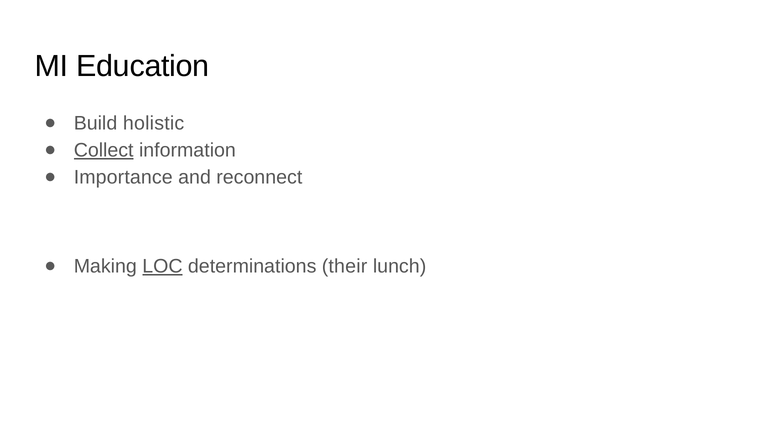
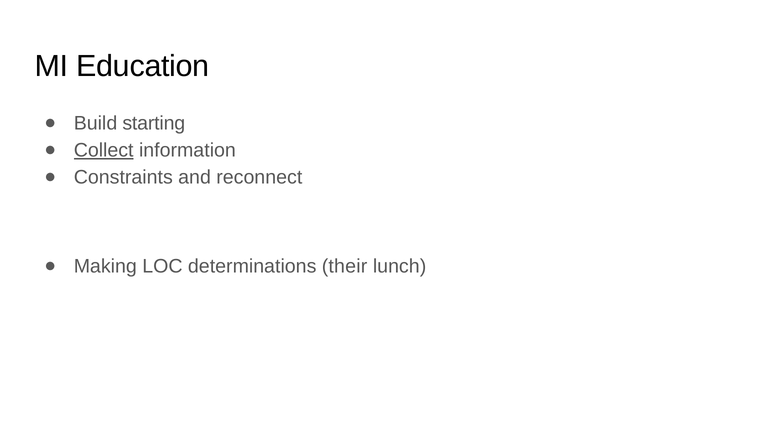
holistic: holistic -> starting (154, 123)
Importance: Importance -> Constraints (123, 177)
LOC underline: present -> none (162, 266)
